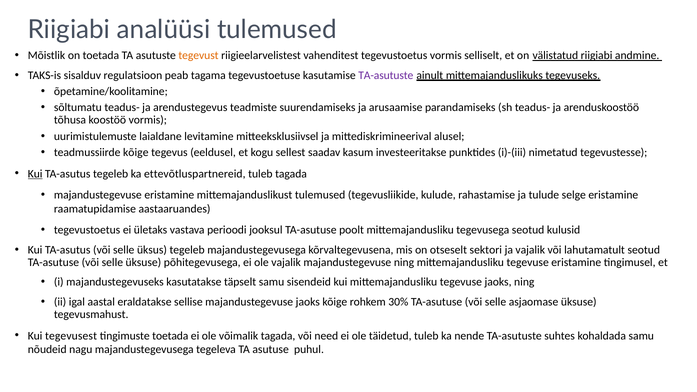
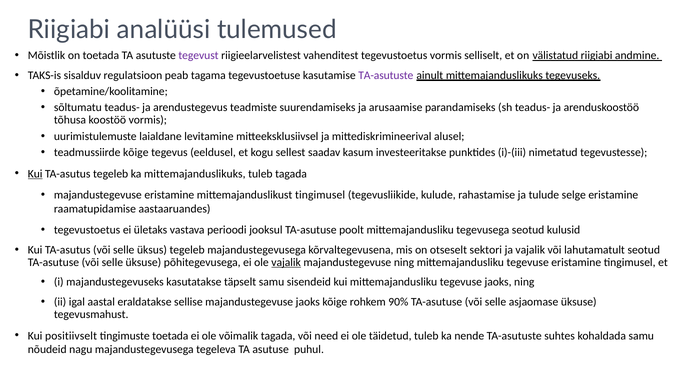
tegevust colour: orange -> purple (199, 55)
ka ettevõtluspartnereid: ettevõtluspartnereid -> mittemajanduslikuks (195, 174)
mittemajanduslikust tulemused: tulemused -> tingimusel (320, 195)
vajalik underline: none -> present (286, 262)
30%: 30% -> 90% (398, 302)
tegevusest: tegevusest -> positiivselt (71, 336)
